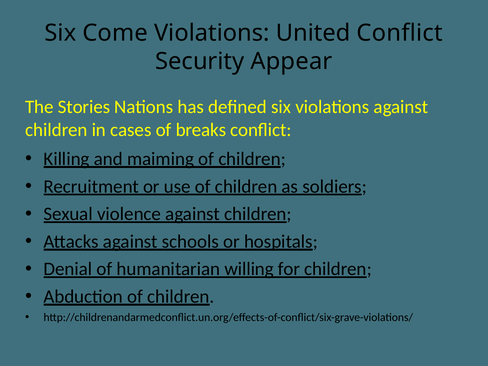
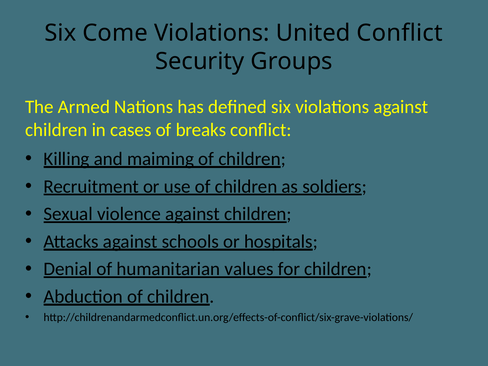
Appear: Appear -> Groups (292, 61)
Stories: Stories -> Armed (84, 107)
willing: willing -> values (249, 269)
